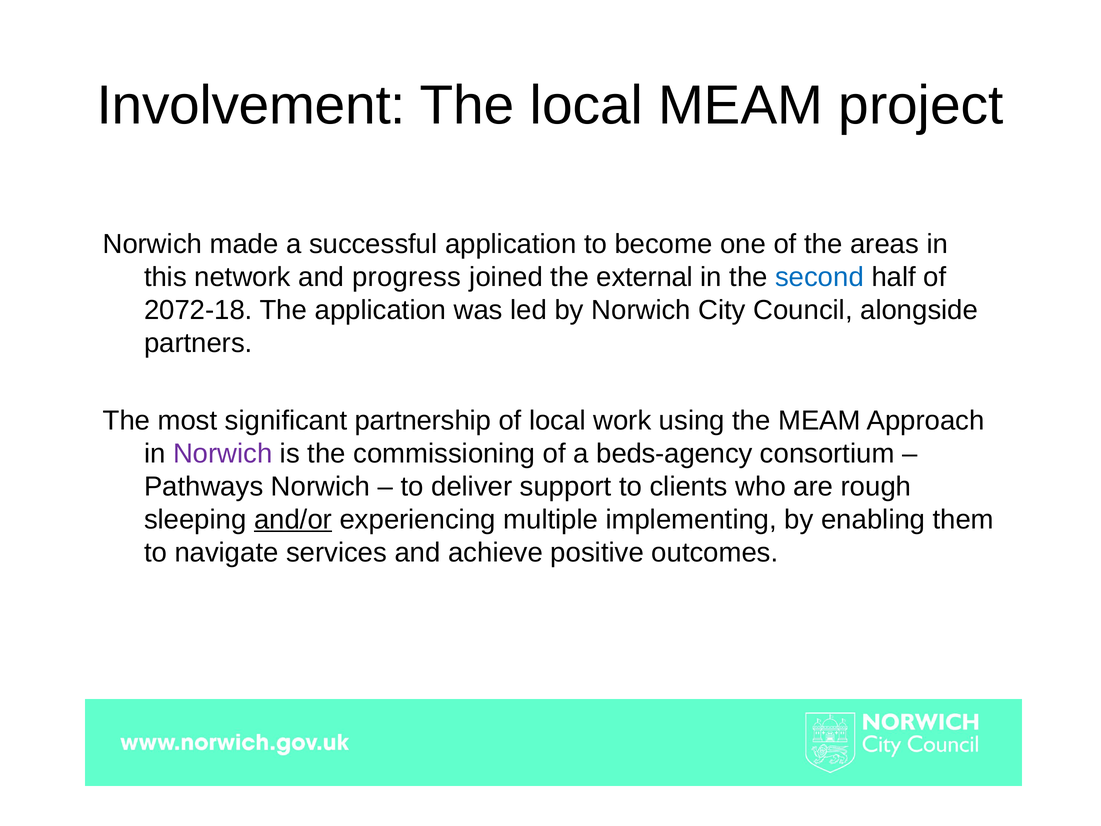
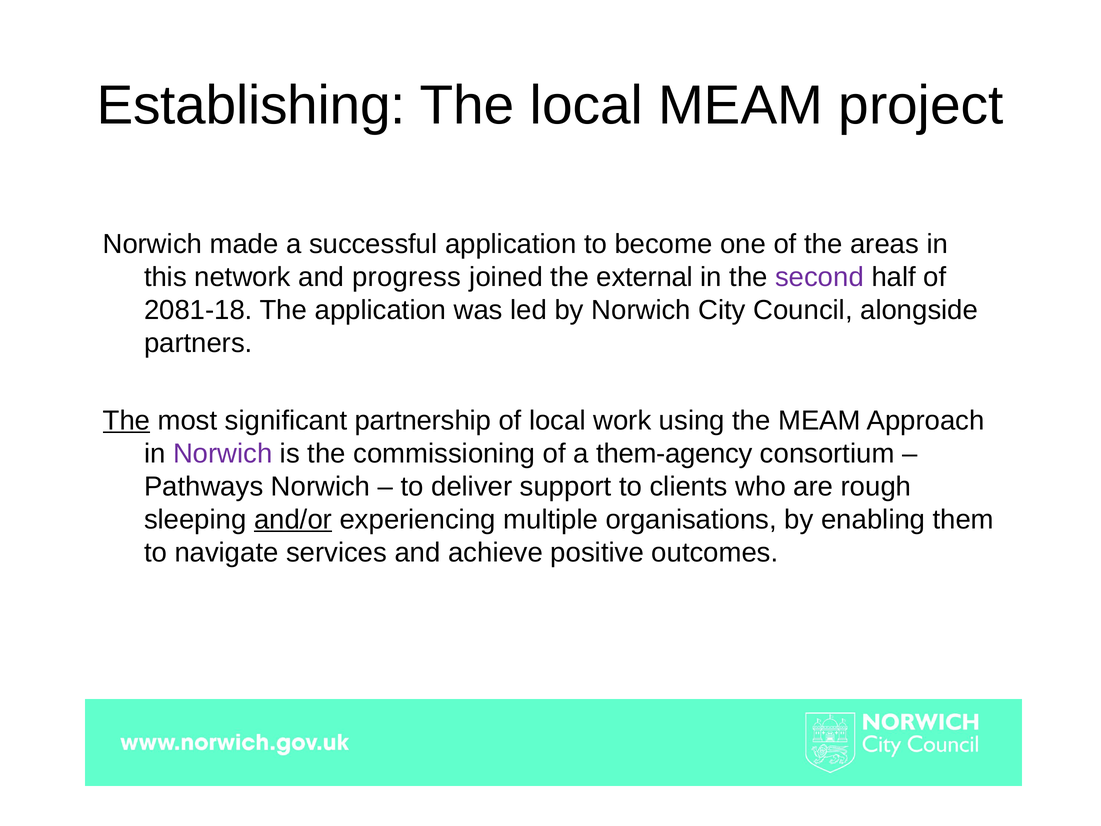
Involvement: Involvement -> Establishing (251, 106)
second colour: blue -> purple (819, 277)
2072-18: 2072-18 -> 2081-18 (198, 310)
The underline: none -> present (126, 420)
beds-agency: beds-agency -> them-agency (674, 453)
implementing: implementing -> organisations (691, 519)
